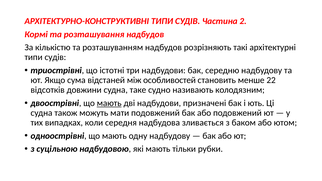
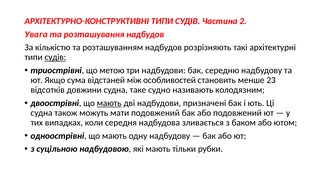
Кормі: Кормі -> Увага (36, 34)
судів underline: none -> present (55, 57)
істотні: істотні -> метою (112, 70)
22: 22 -> 23 (271, 80)
